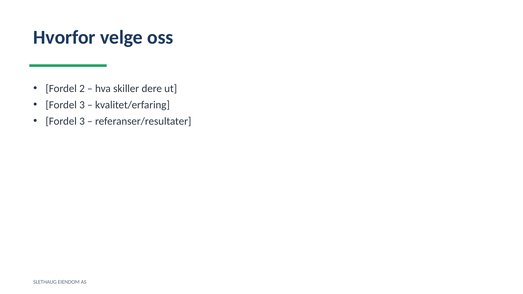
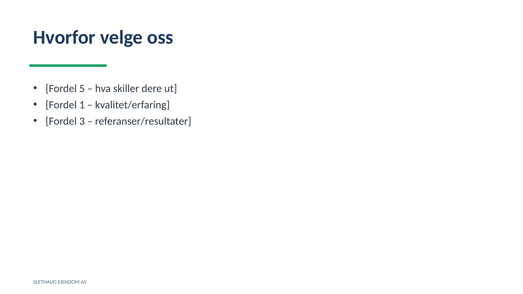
2: 2 -> 5 (82, 89)
3: 3 -> 1 (82, 105)
